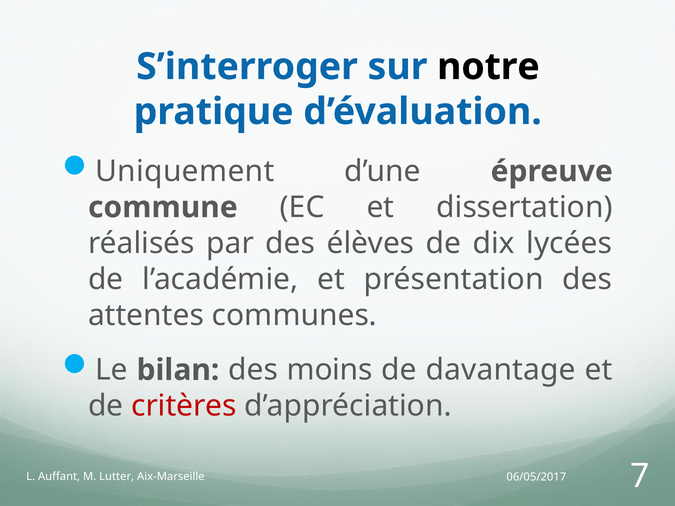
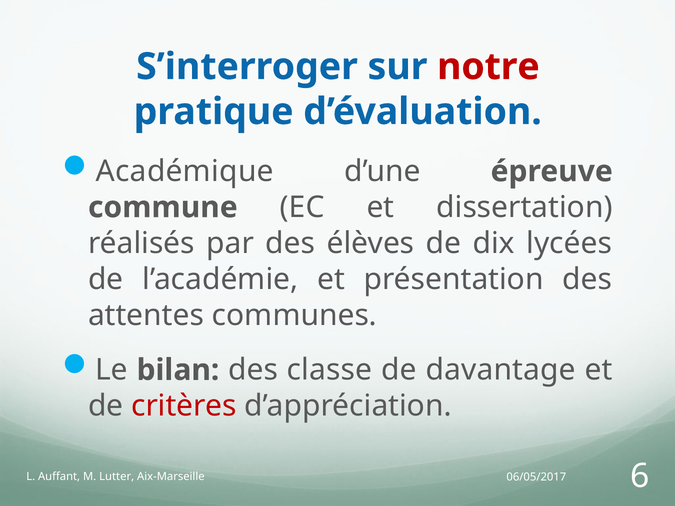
notre colour: black -> red (488, 67)
Uniquement: Uniquement -> Académique (185, 171)
moins: moins -> classe (329, 370)
7: 7 -> 6 (640, 476)
